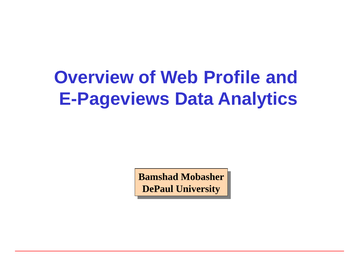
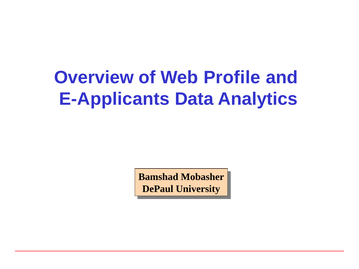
E-Pageviews: E-Pageviews -> E-Applicants (114, 99)
